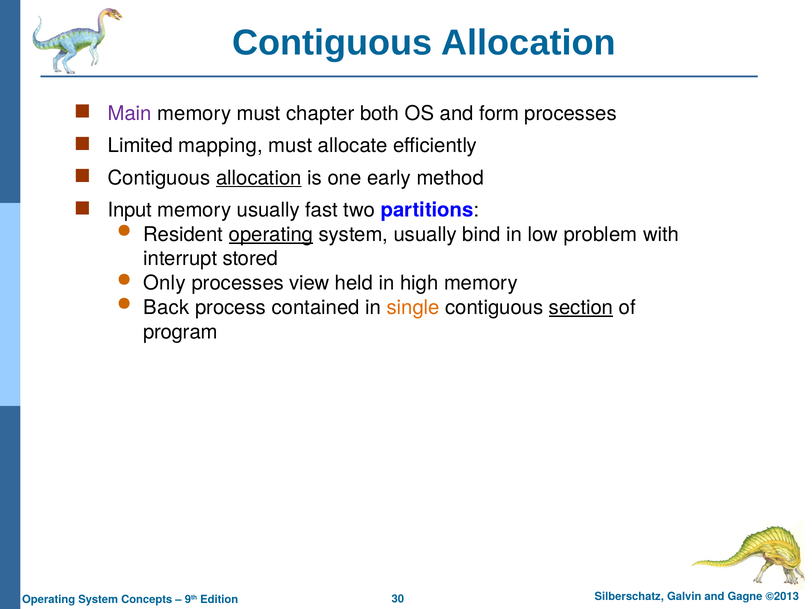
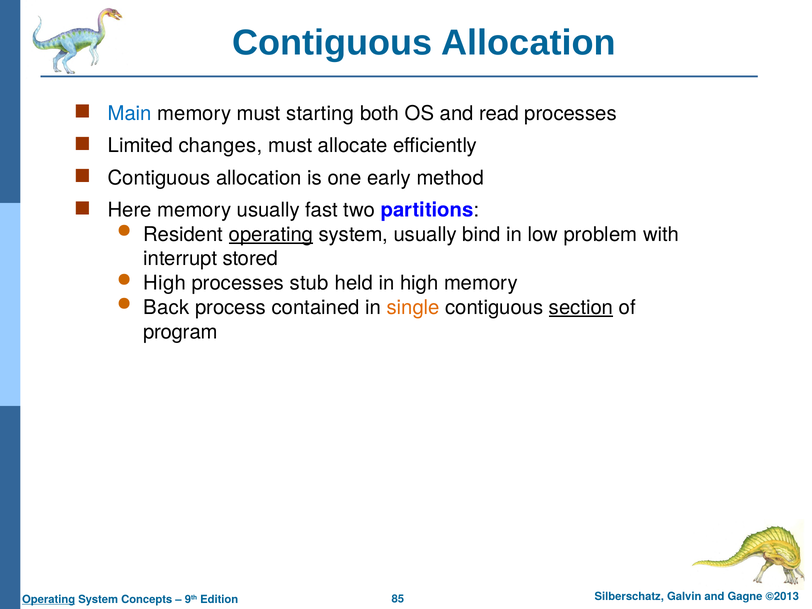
Main colour: purple -> blue (130, 113)
chapter: chapter -> starting (320, 113)
form: form -> read (499, 113)
mapping: mapping -> changes (221, 146)
allocation underline: present -> none (259, 178)
Input: Input -> Here (130, 210)
Only: Only -> High (165, 283)
view: view -> stub (309, 283)
Operating underline: none -> present (49, 600)
30: 30 -> 85 (398, 599)
